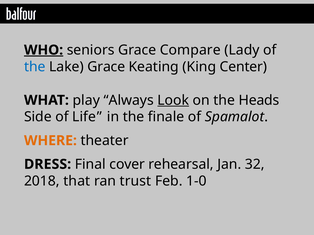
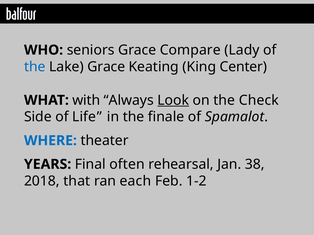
WHO underline: present -> none (44, 50)
play: play -> with (86, 100)
Heads: Heads -> Check (259, 100)
WHERE colour: orange -> blue (50, 141)
DRESS: DRESS -> YEARS (48, 165)
cover: cover -> often (127, 165)
32: 32 -> 38 (255, 165)
trust: trust -> each (135, 181)
1-0: 1-0 -> 1-2 (196, 181)
